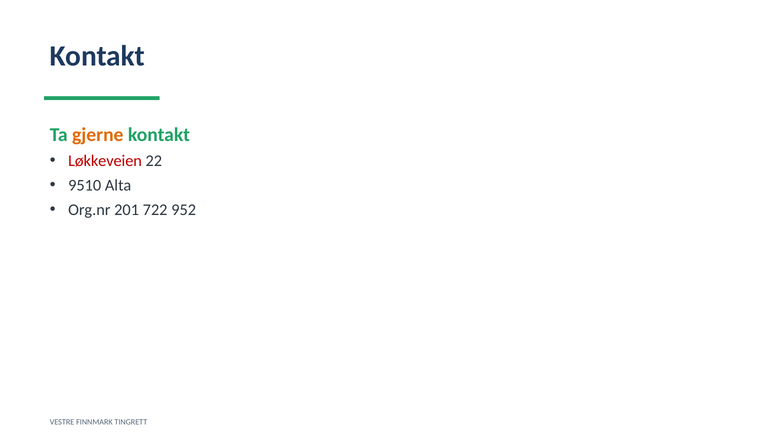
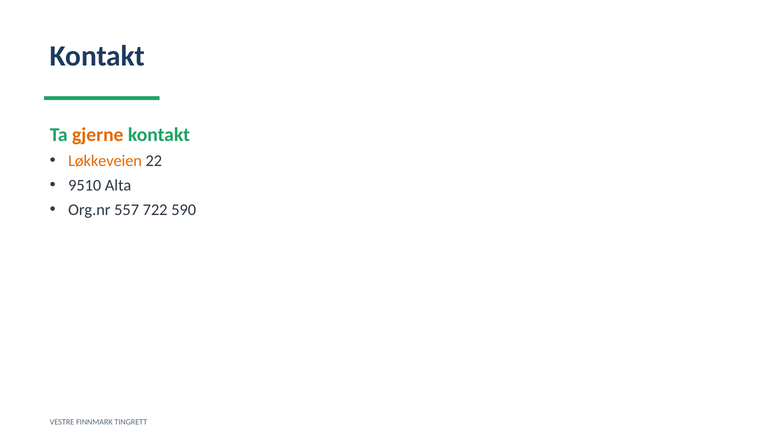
Løkkeveien colour: red -> orange (105, 161)
201: 201 -> 557 (127, 210)
952: 952 -> 590 (184, 210)
